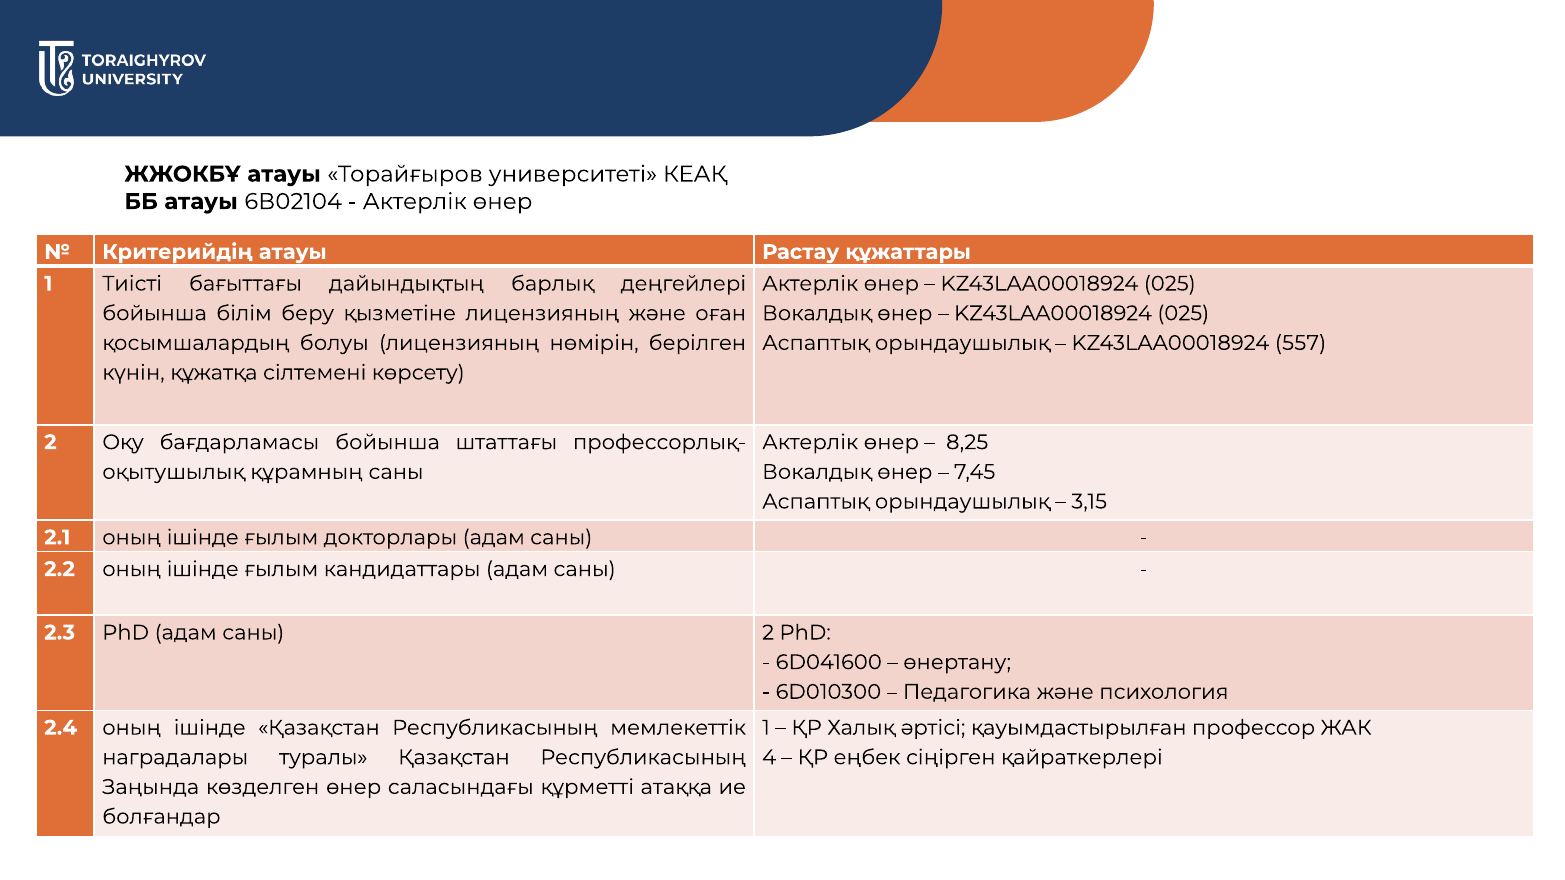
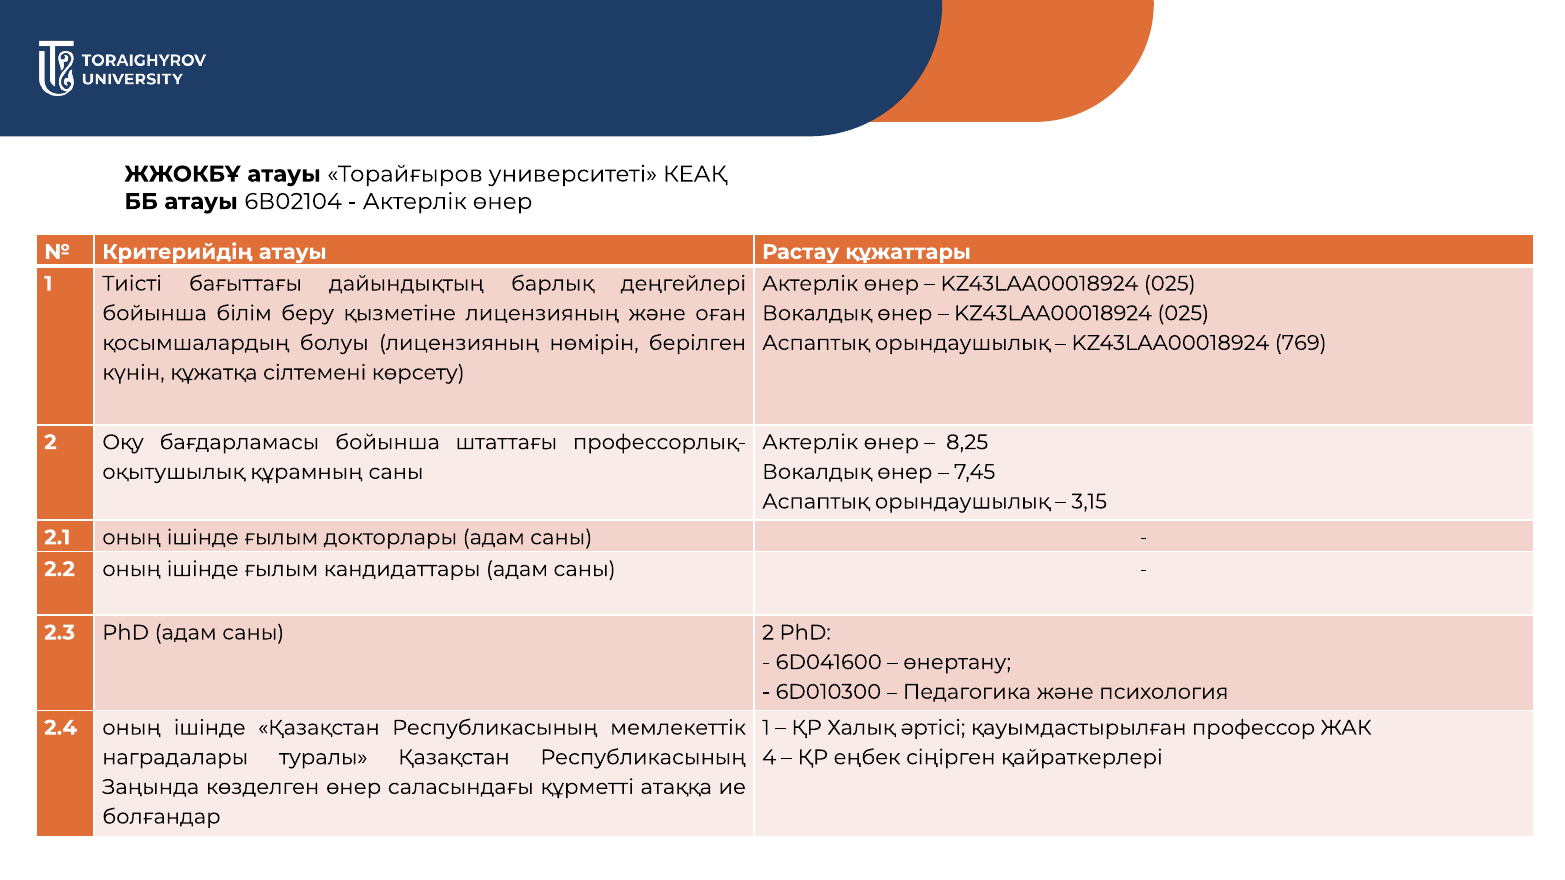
557: 557 -> 769 (1301, 343)
